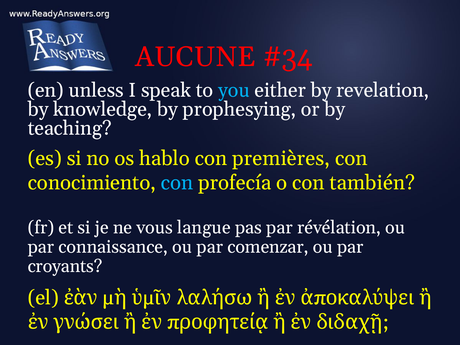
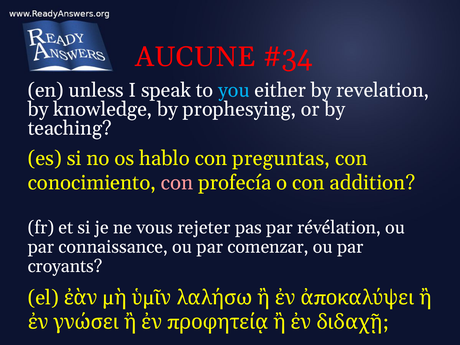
premières: premières -> preguntas (281, 158)
con colour: light blue -> pink (177, 183)
también: también -> addition (372, 183)
langue: langue -> rejeter (204, 227)
